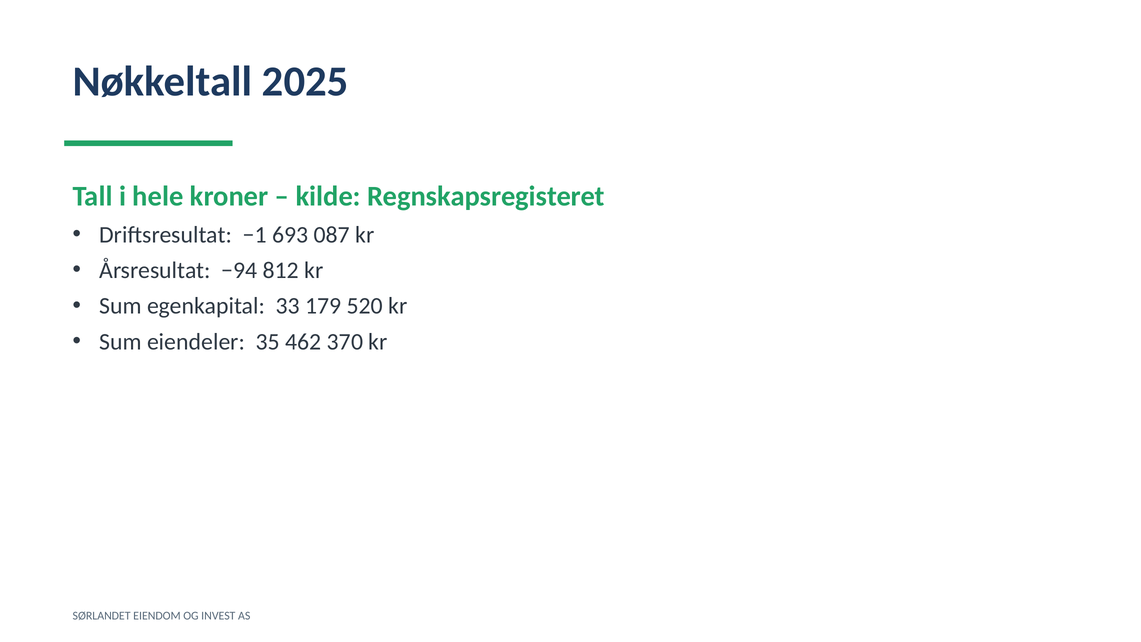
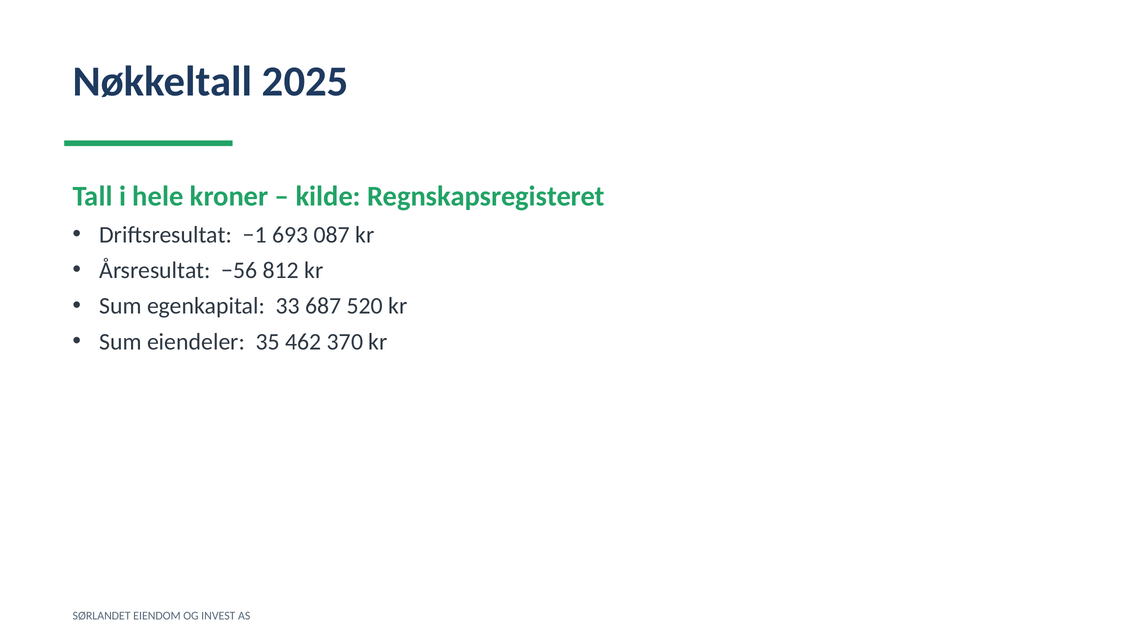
−94: −94 -> −56 (239, 270)
179: 179 -> 687 (323, 306)
